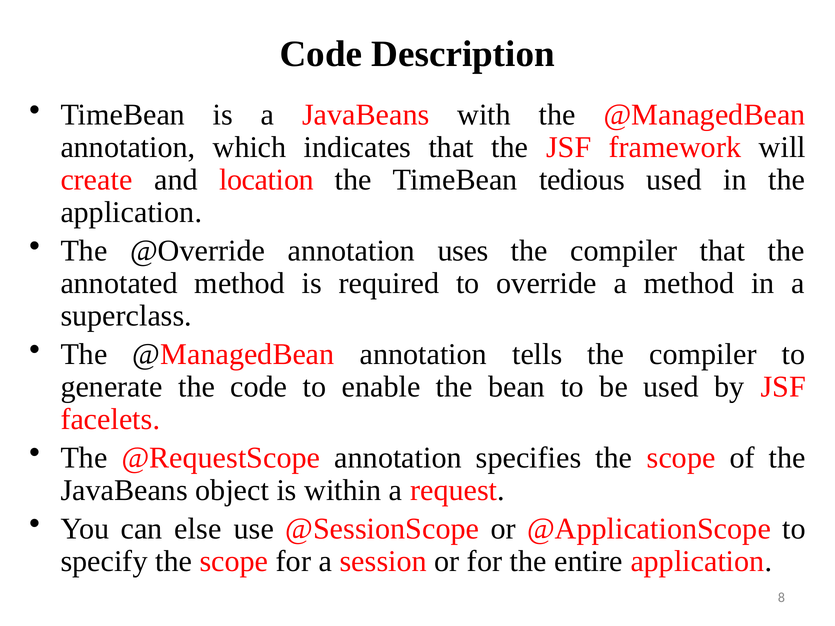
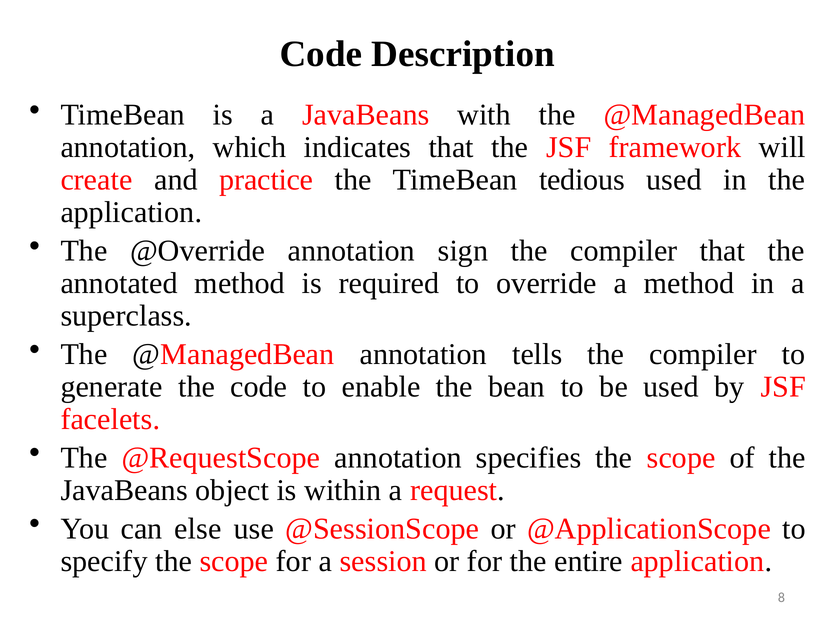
location: location -> practice (266, 180)
uses: uses -> sign (463, 251)
